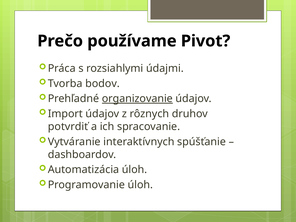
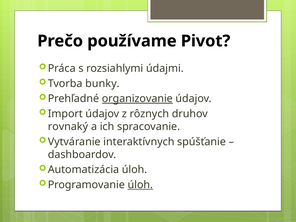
bodov: bodov -> bunky (102, 83)
potvrdiť: potvrdiť -> rovnaký (68, 127)
úloh underline: none -> present (140, 185)
